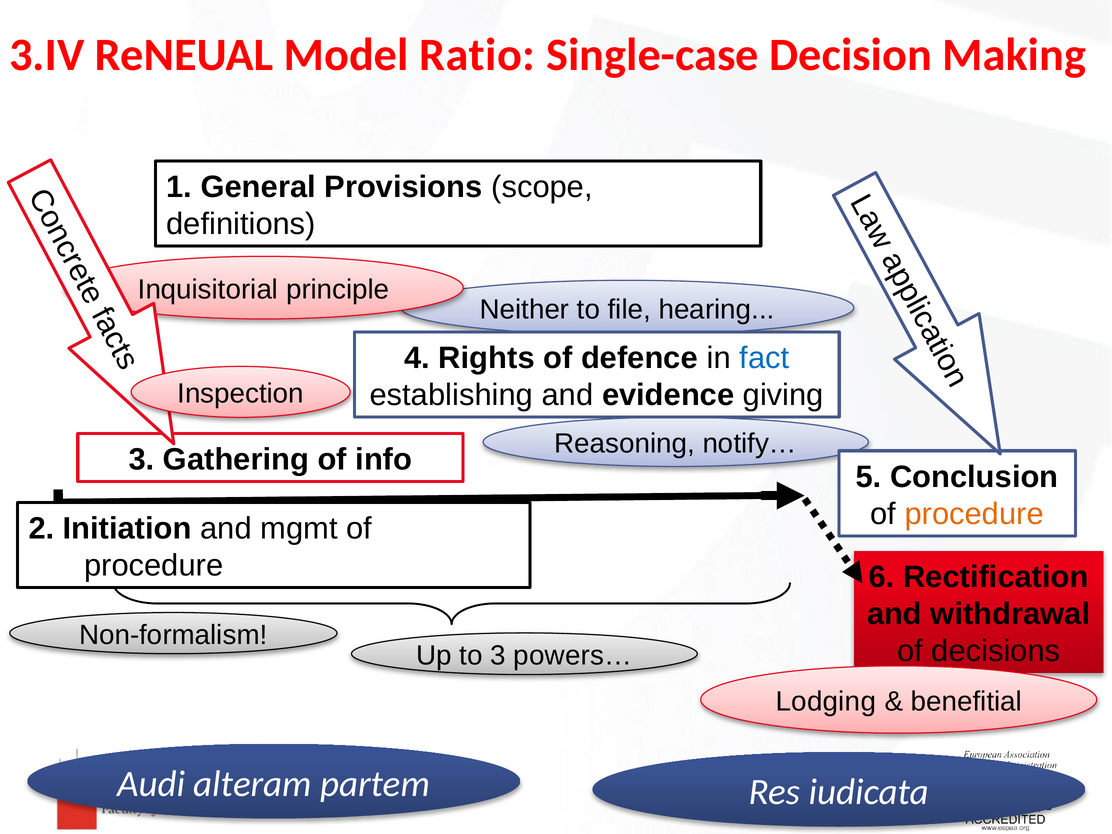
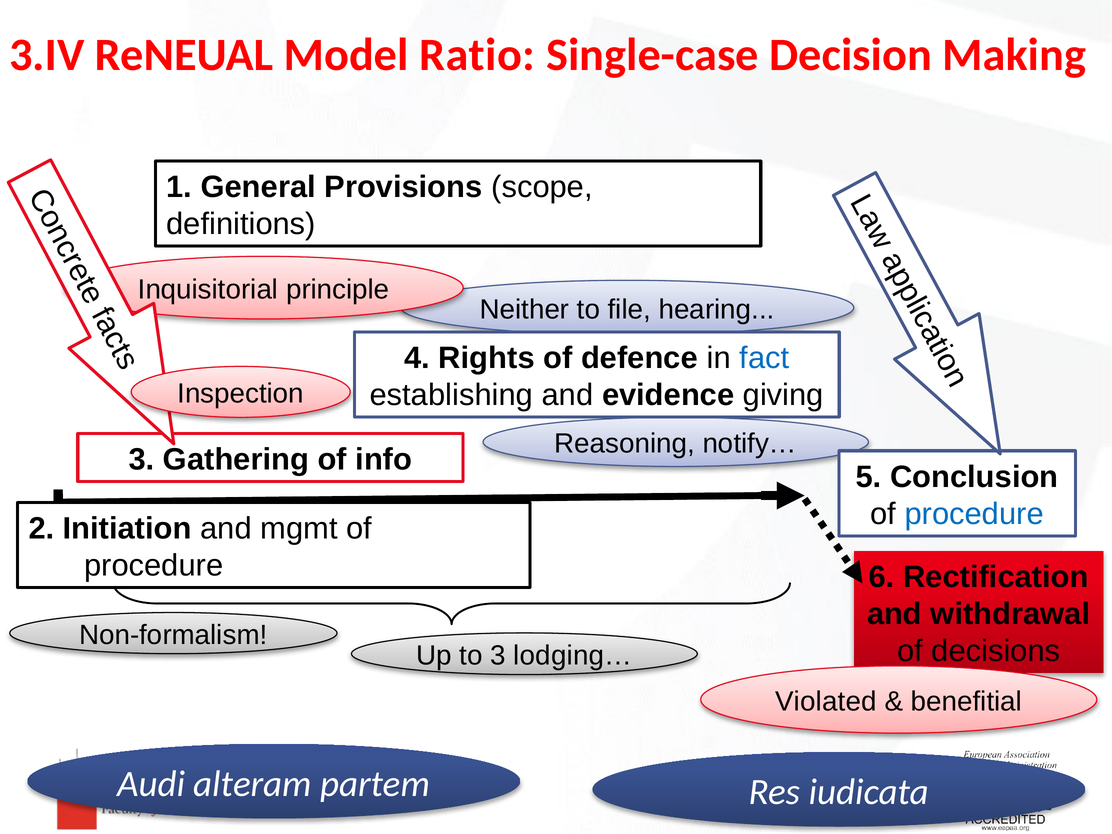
procedure colour: orange -> blue (974, 514)
powers…: powers… -> lodging… (573, 656)
Lodging: Lodging -> Violated (826, 701)
